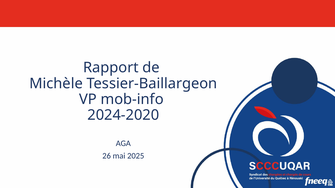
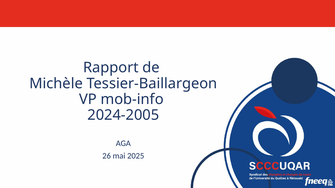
2024-2020: 2024-2020 -> 2024-2005 (123, 115)
